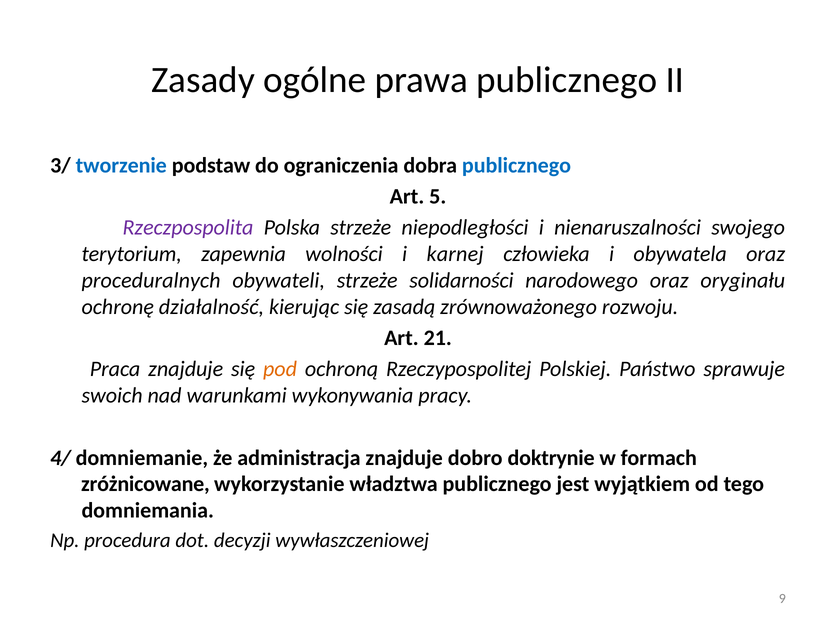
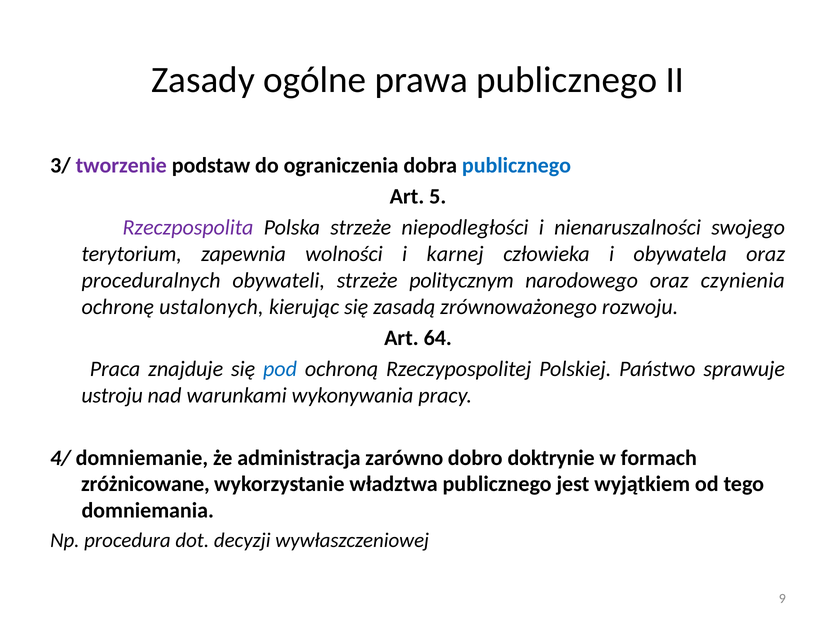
tworzenie colour: blue -> purple (121, 165)
solidarności: solidarności -> politycznym (462, 280)
oryginału: oryginału -> czynienia (743, 280)
działalność: działalność -> ustalonych (211, 307)
21: 21 -> 64 (438, 338)
pod colour: orange -> blue (280, 369)
swoich: swoich -> ustroju (112, 396)
administracja znajduje: znajduje -> zarówno (404, 458)
